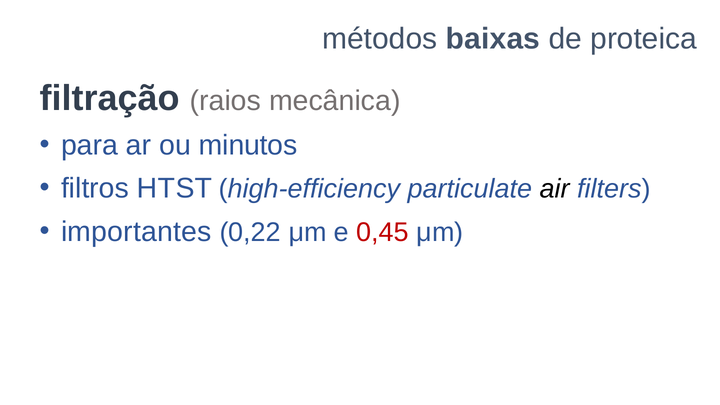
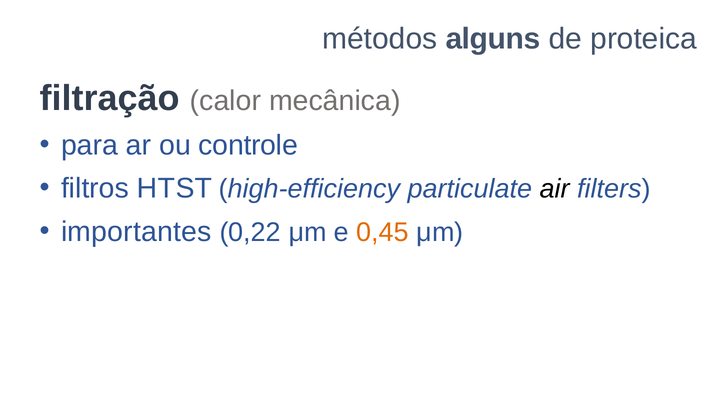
baixas: baixas -> alguns (493, 39)
raios: raios -> calor (225, 101)
minutos: minutos -> controle (248, 145)
0,45 colour: red -> orange (383, 232)
